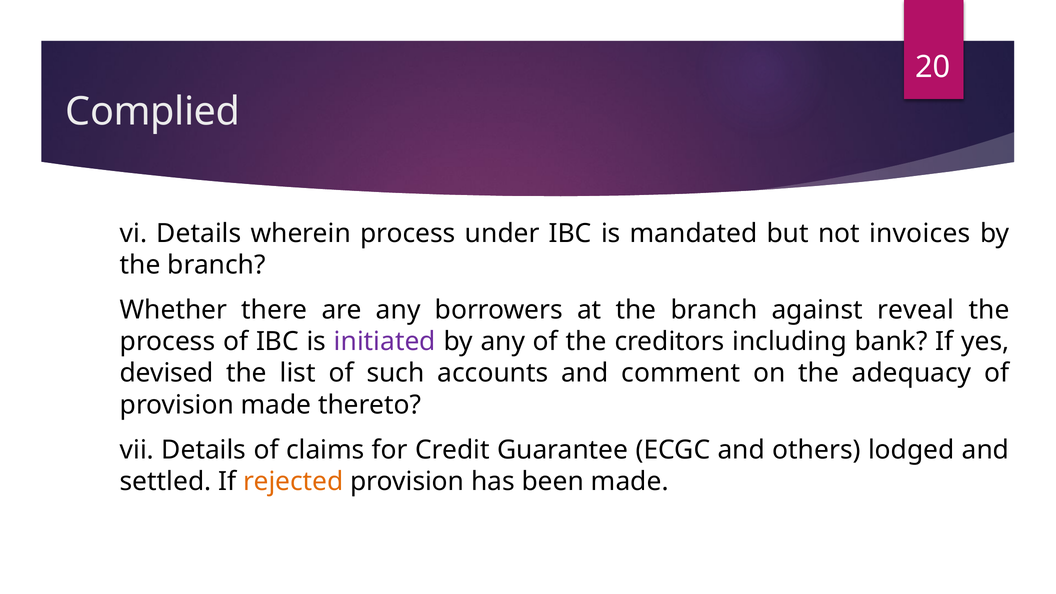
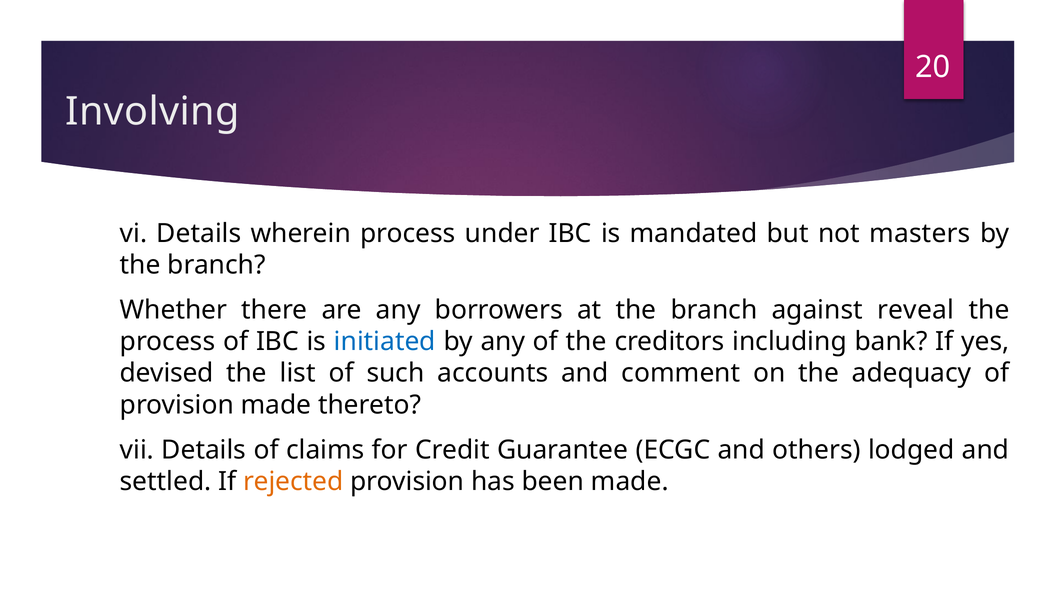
Complied: Complied -> Involving (152, 112)
invoices: invoices -> masters (920, 233)
initiated colour: purple -> blue (385, 342)
